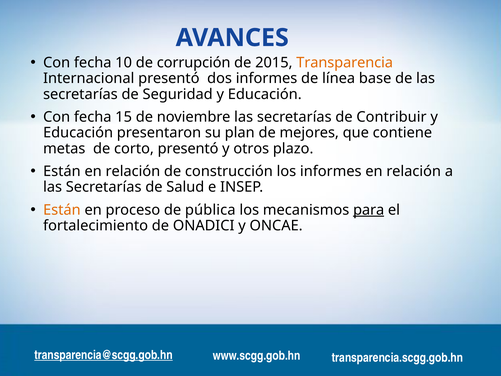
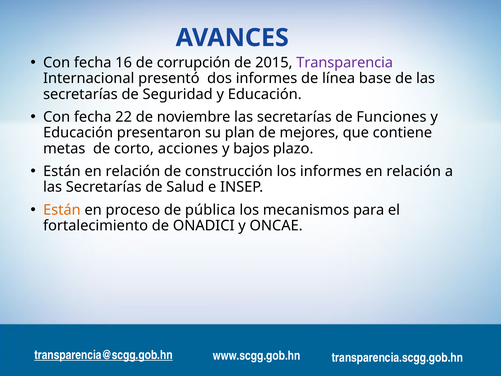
10: 10 -> 16 (124, 63)
Transparencia colour: orange -> purple (345, 63)
15: 15 -> 22 (124, 117)
Contribuir: Contribuir -> Funciones (391, 117)
corto presentó: presentó -> acciones (188, 148)
otros: otros -> bajos (251, 148)
para underline: present -> none (369, 210)
